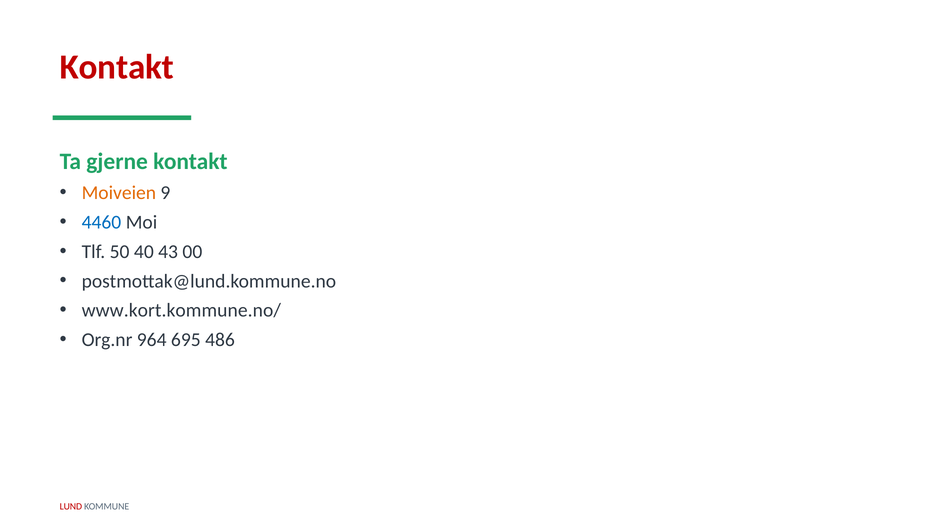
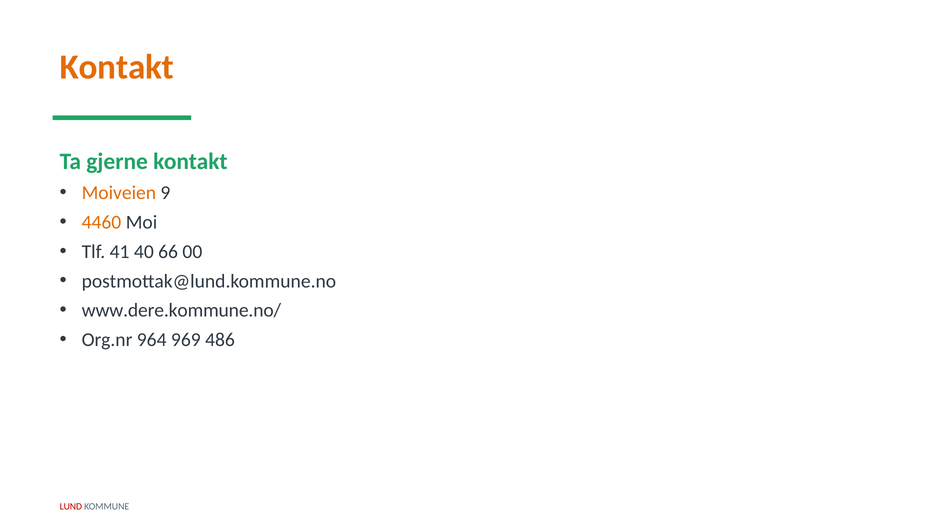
Kontakt colour: red -> orange (117, 67)
4460 colour: blue -> orange (101, 222)
50: 50 -> 41 (120, 252)
43: 43 -> 66 (168, 252)
www.kort.kommune.no/: www.kort.kommune.no/ -> www.dere.kommune.no/ (181, 310)
695: 695 -> 969 (186, 340)
